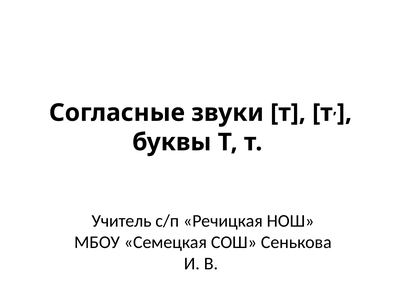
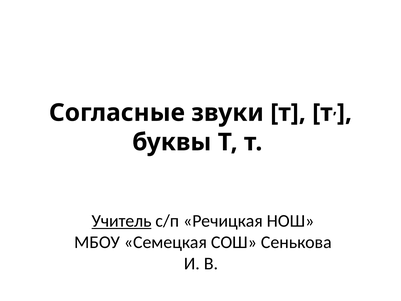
Учитель underline: none -> present (122, 221)
